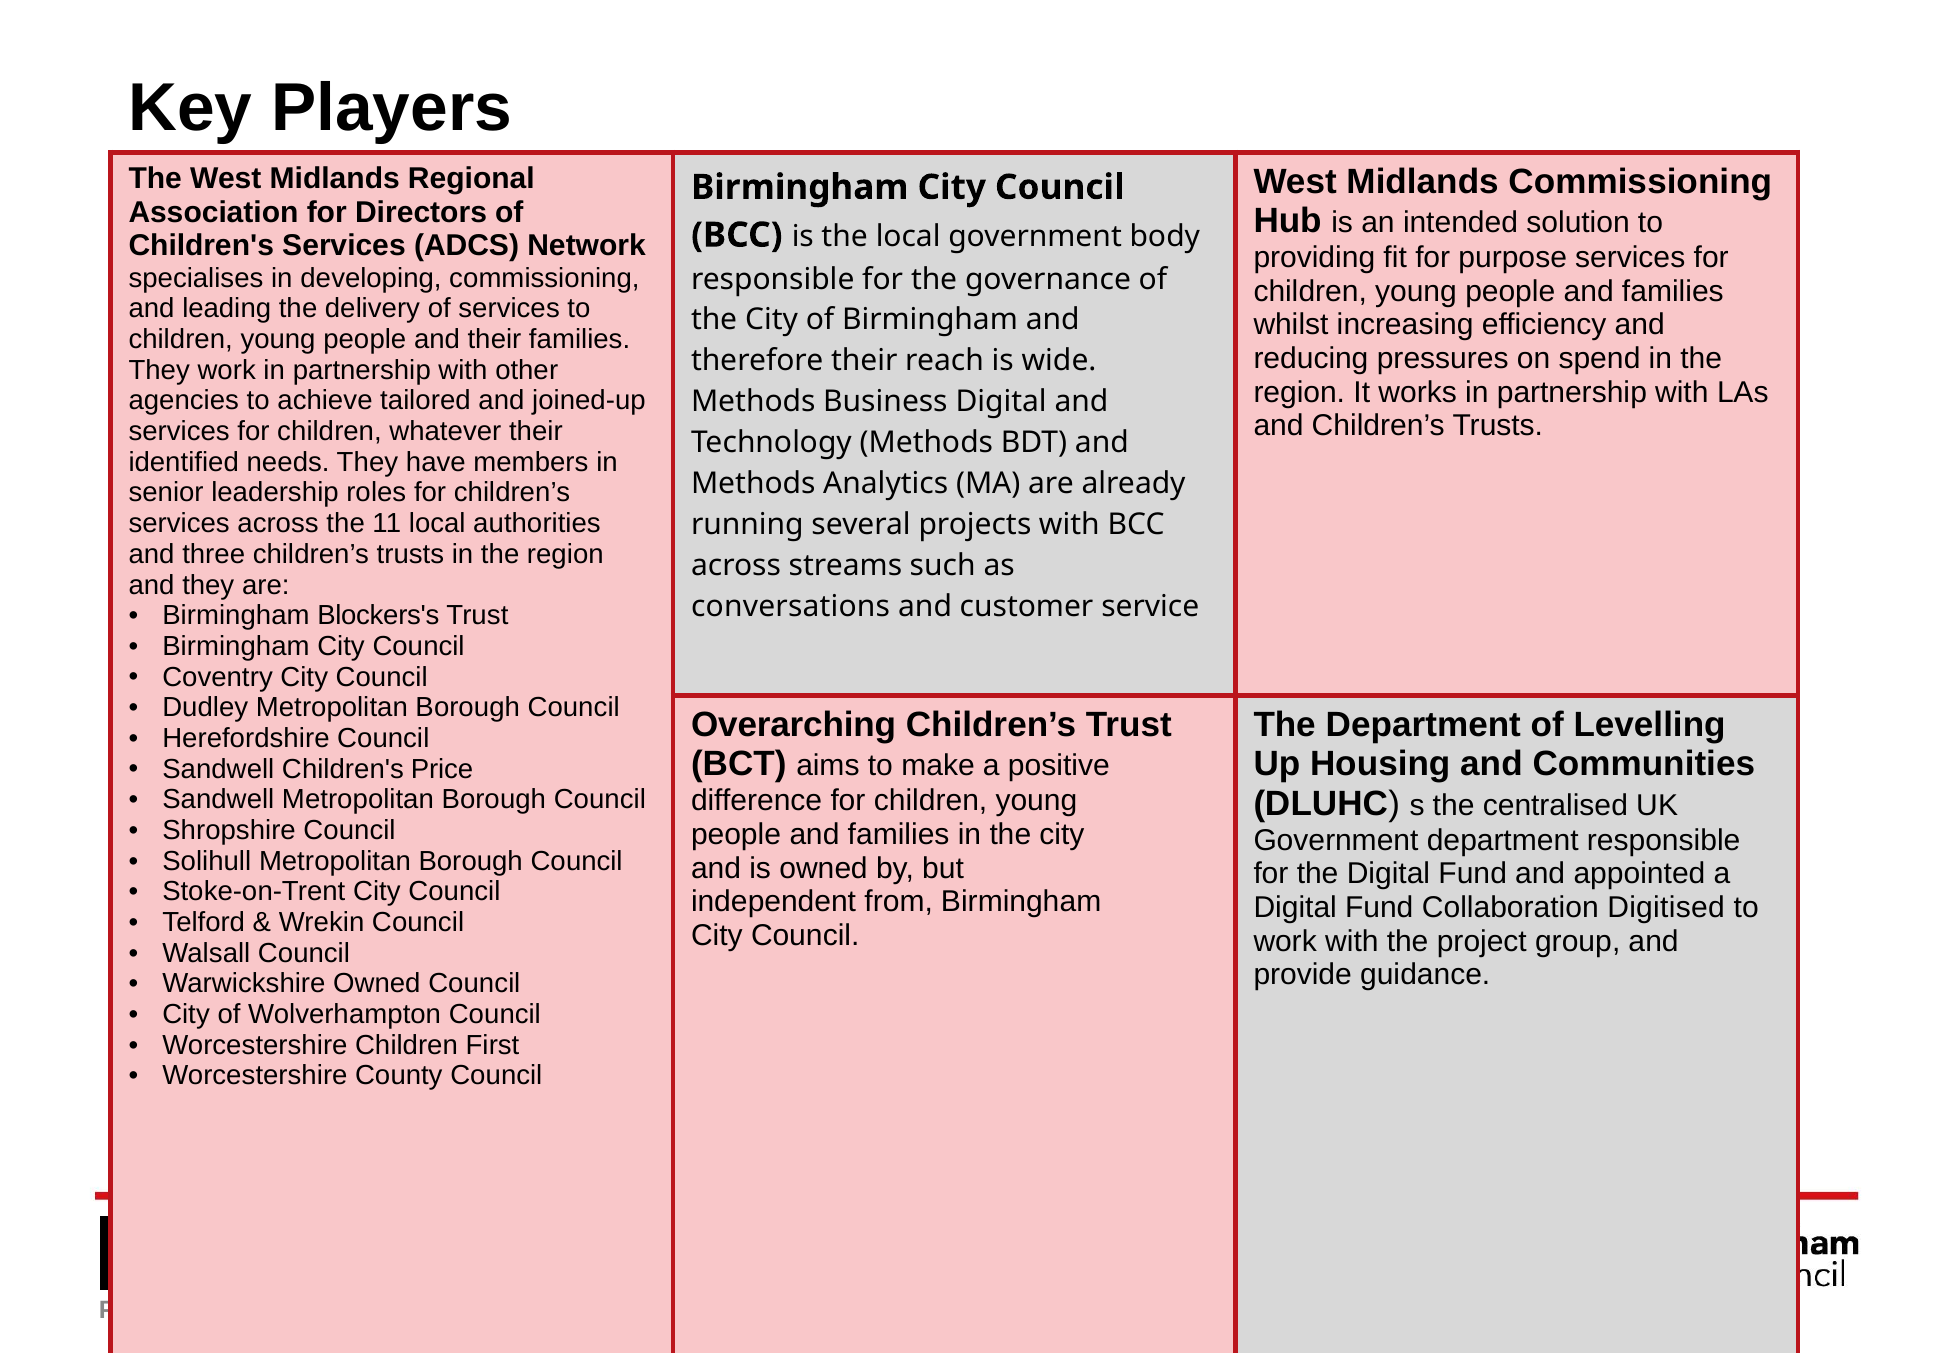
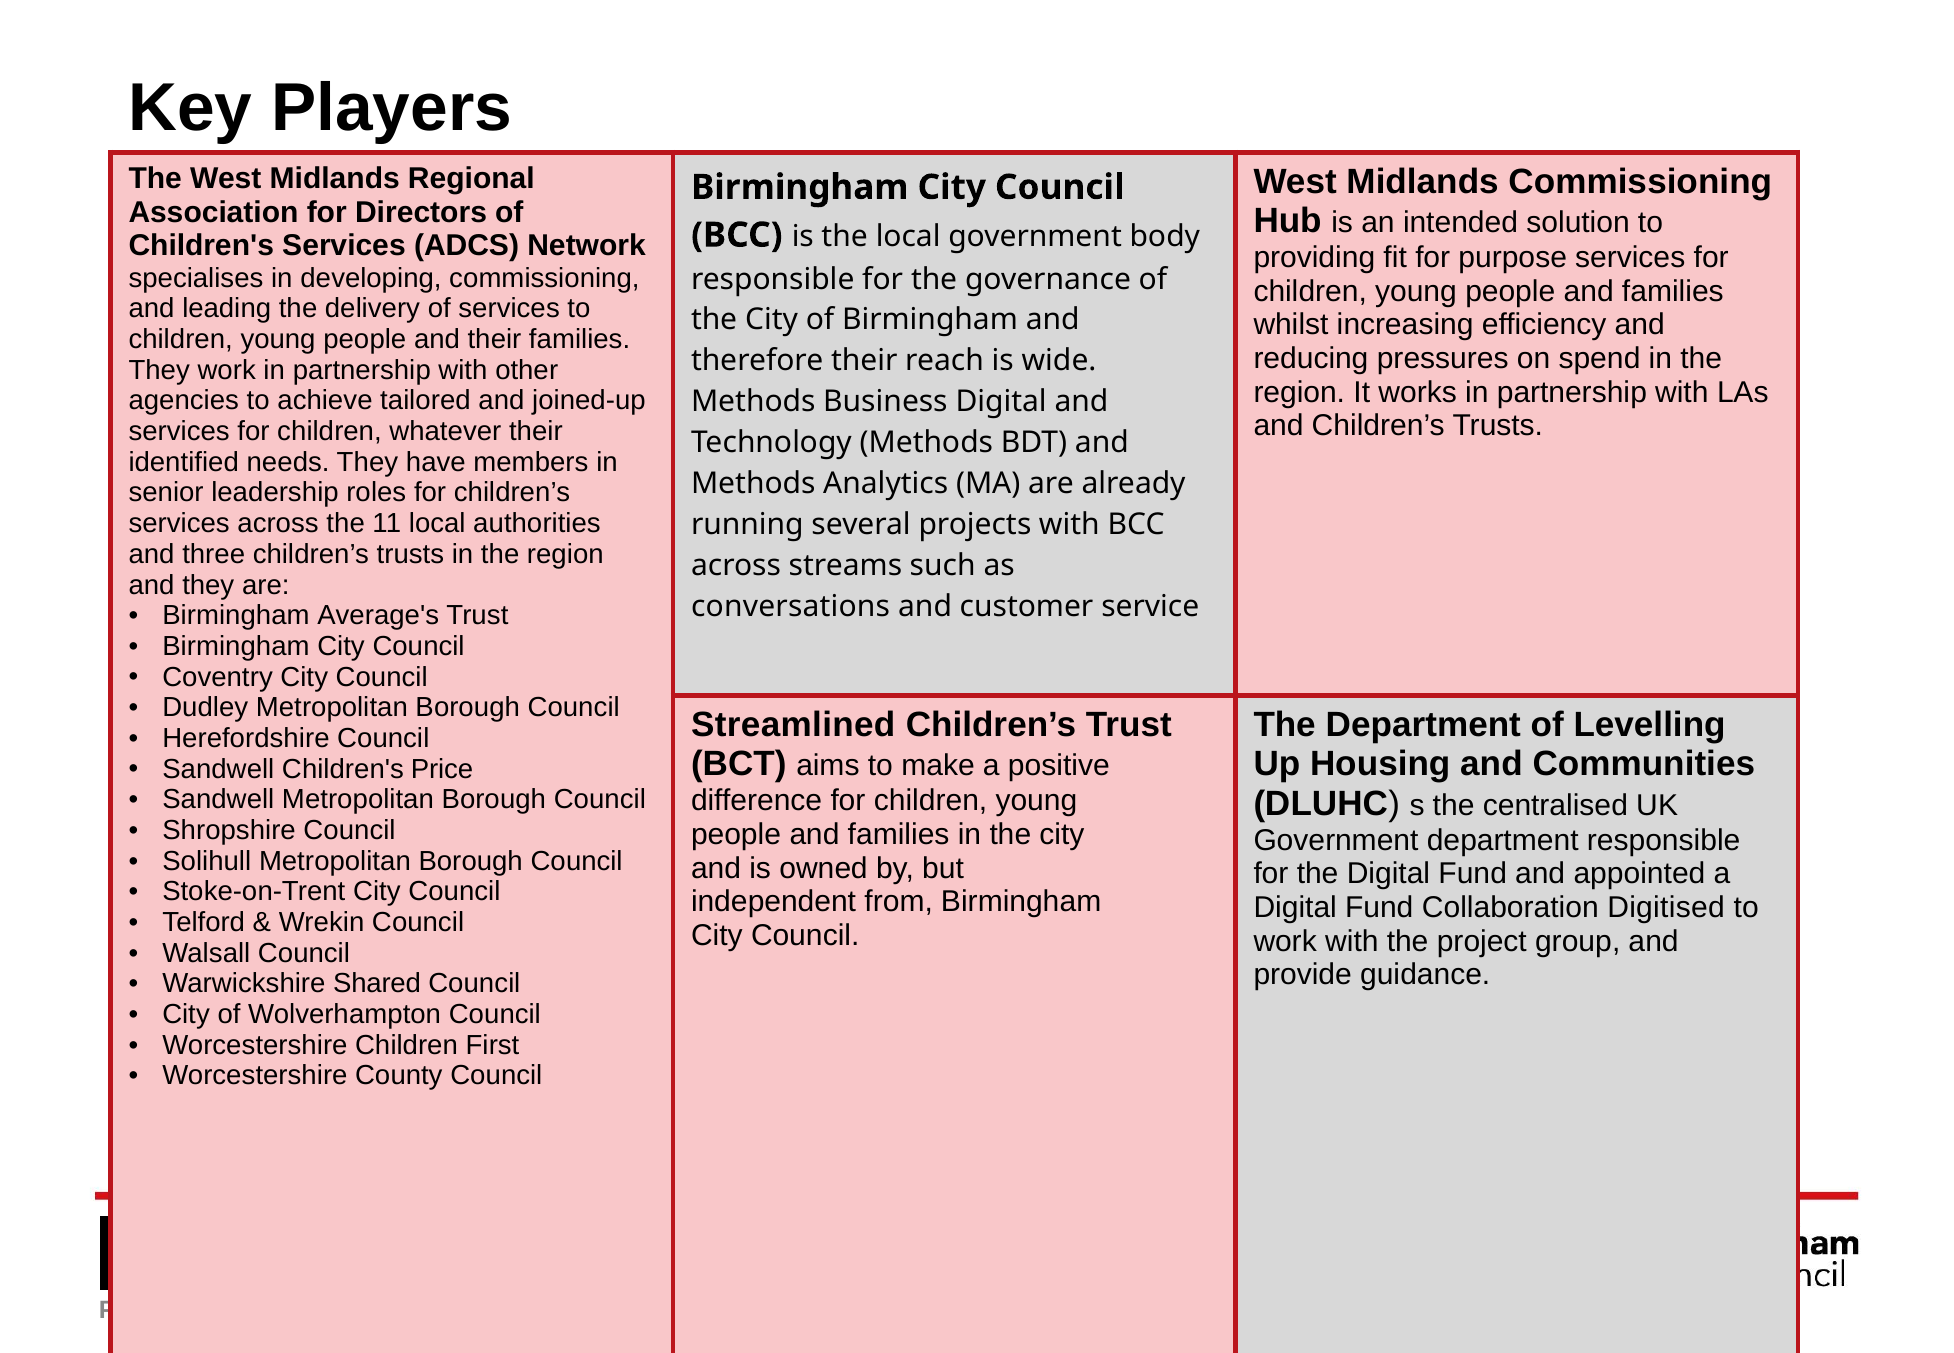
Blockers's: Blockers's -> Average's (378, 616)
Overarching: Overarching -> Streamlined (793, 725)
Warwickshire Owned: Owned -> Shared (377, 984)
